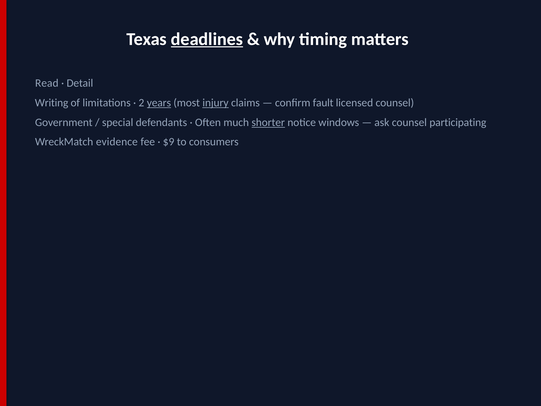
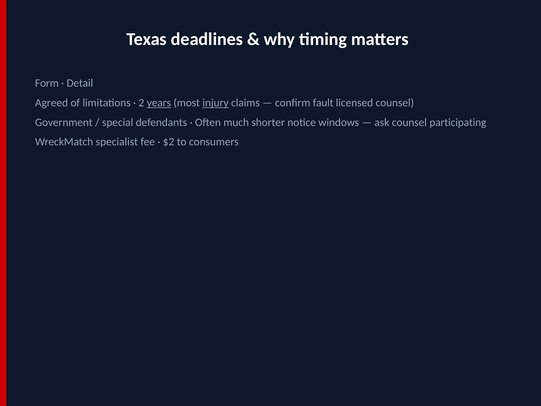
deadlines underline: present -> none (207, 39)
Read: Read -> Form (47, 83)
Writing: Writing -> Agreed (52, 103)
shorter underline: present -> none (268, 122)
evidence: evidence -> specialist (117, 142)
$9: $9 -> $2 (169, 142)
